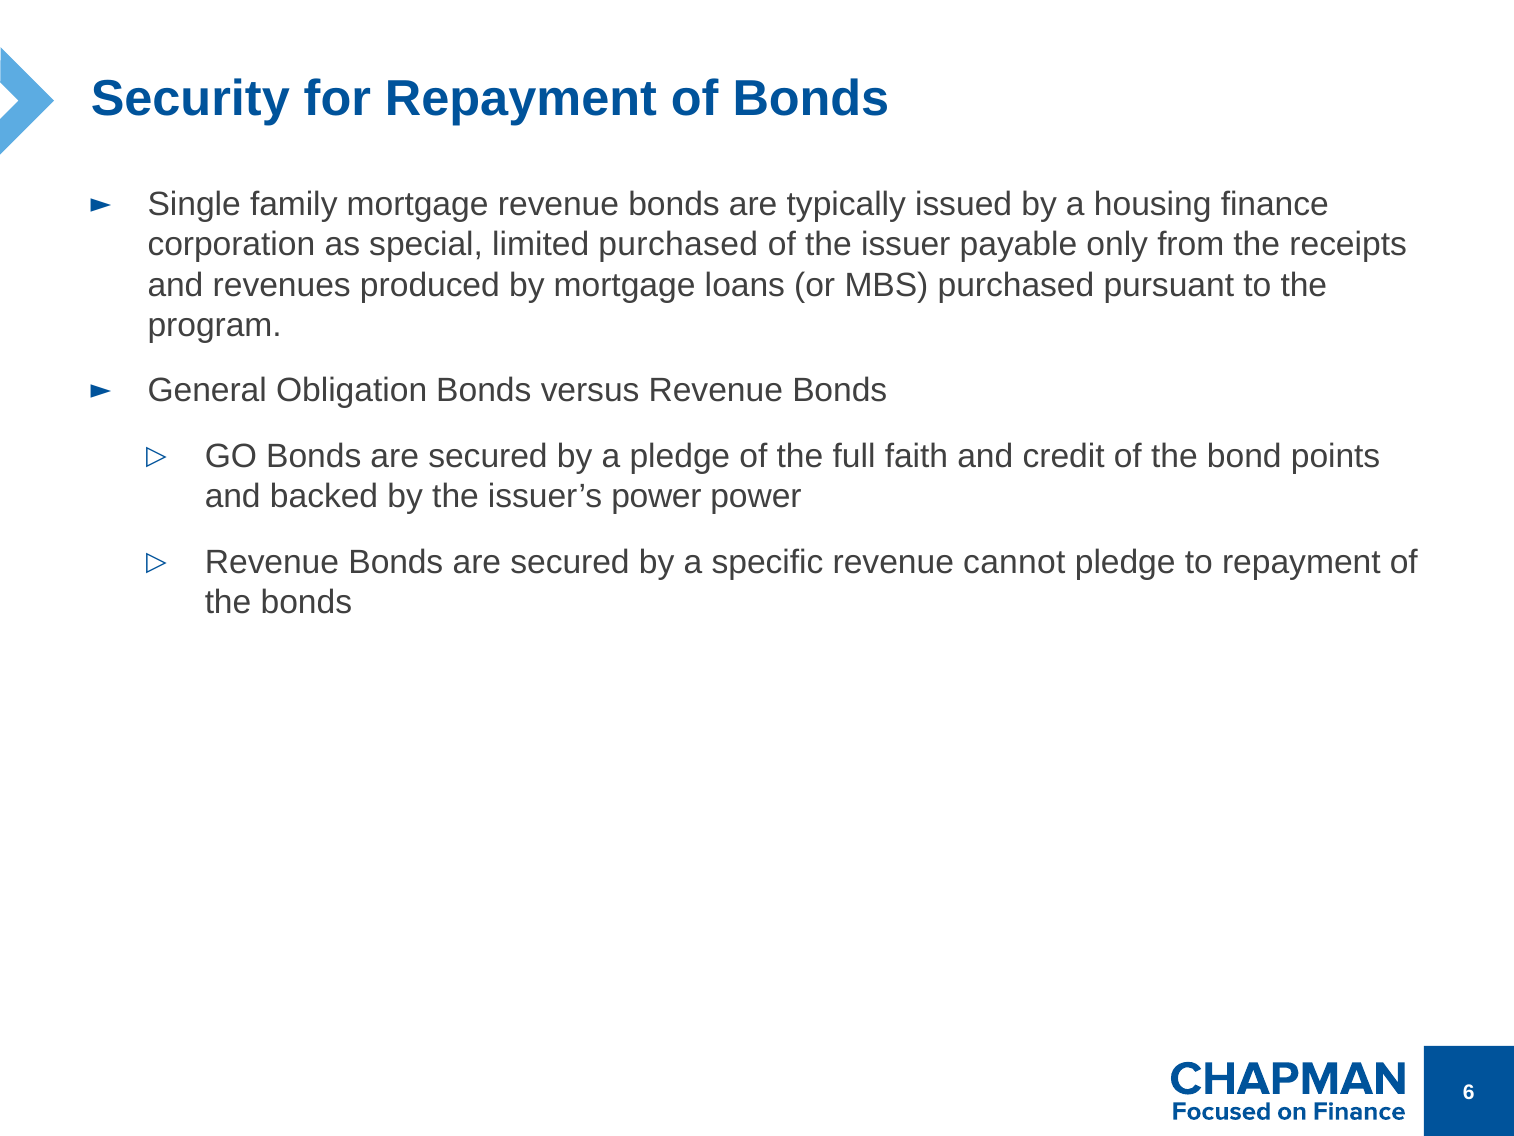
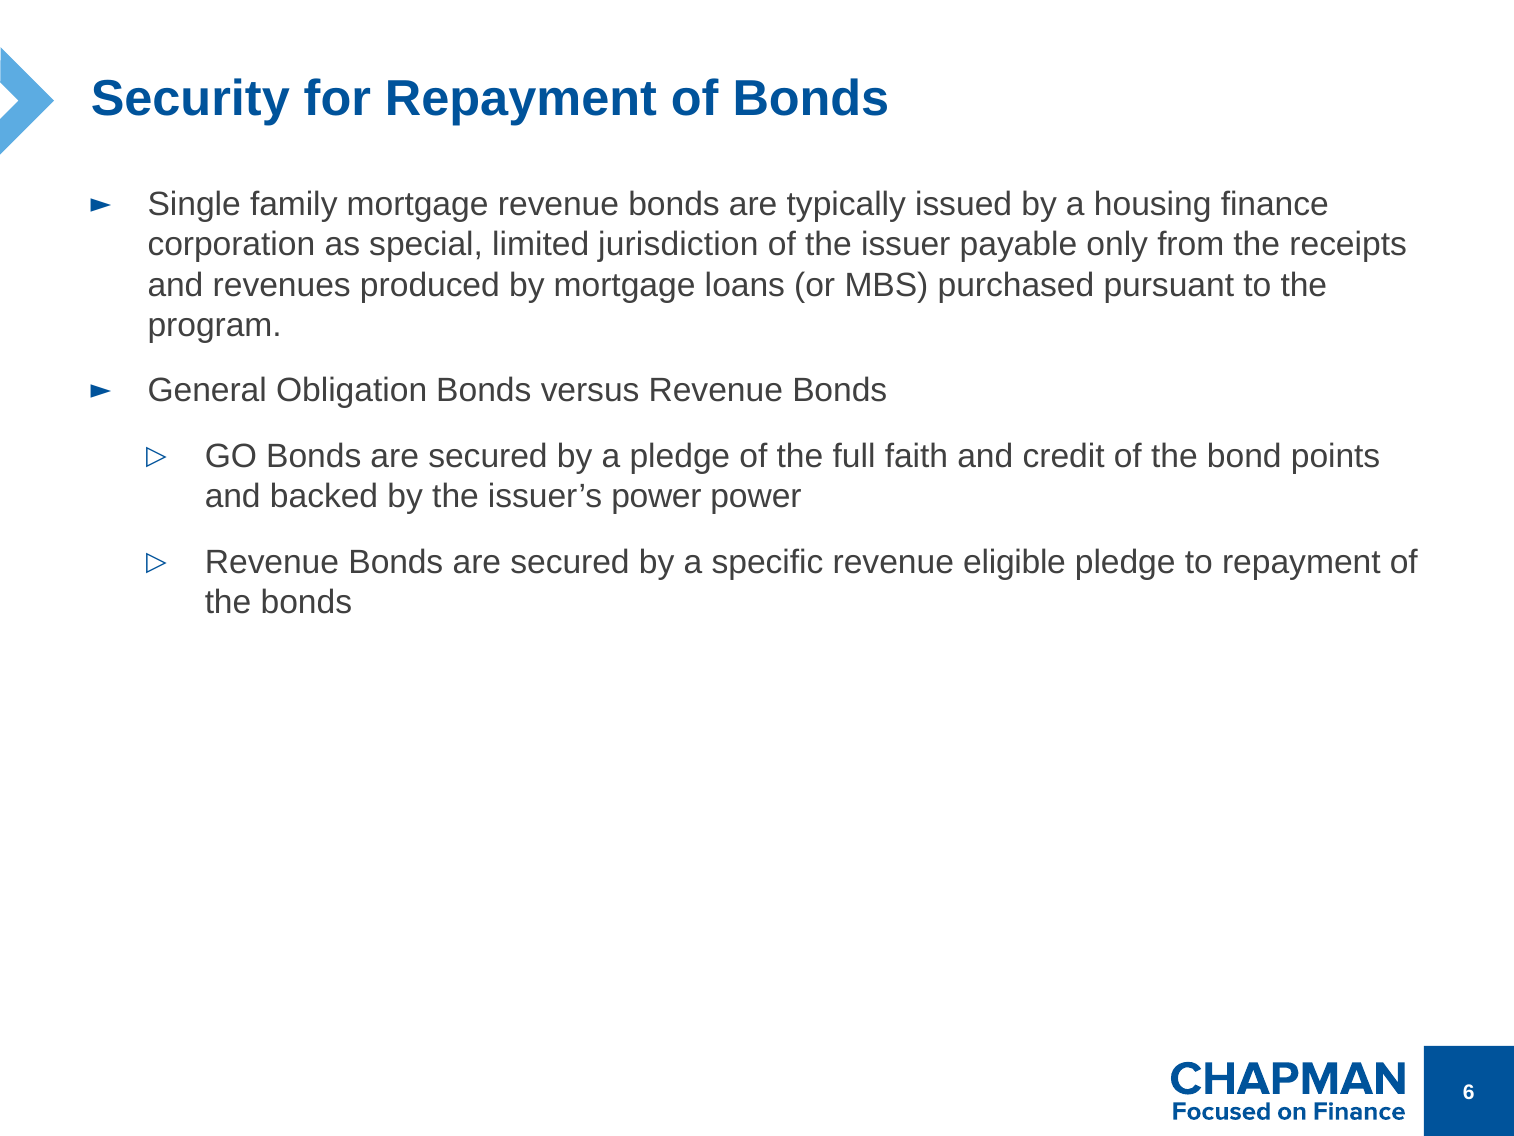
limited purchased: purchased -> jurisdiction (678, 244)
cannot: cannot -> eligible (1015, 562)
